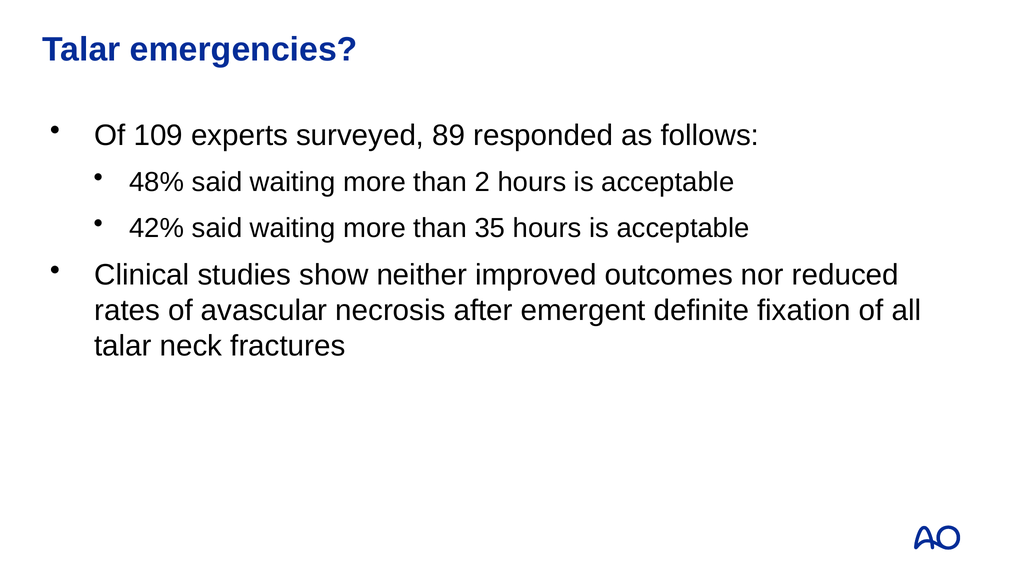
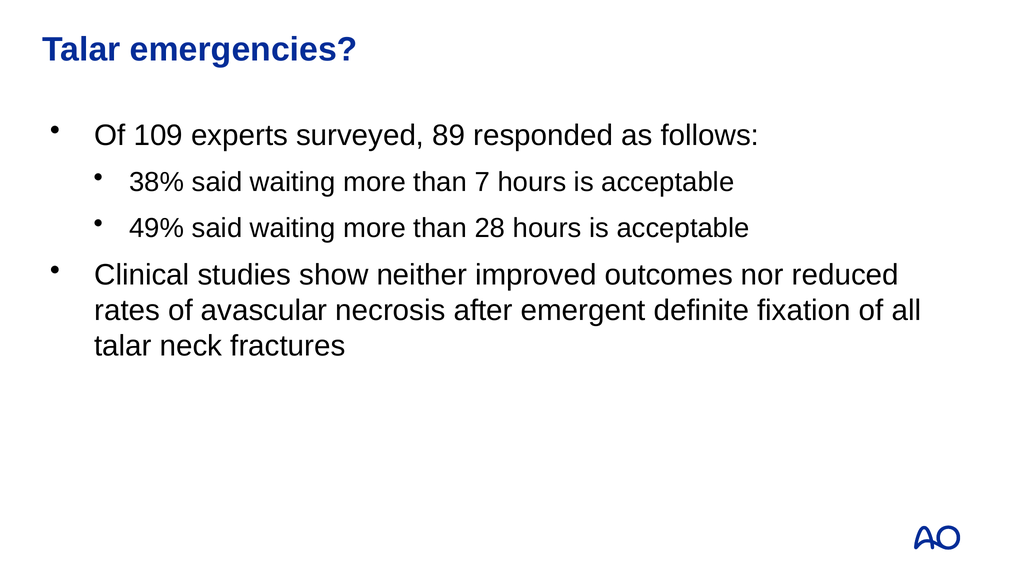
48%: 48% -> 38% (157, 182)
2: 2 -> 7 (482, 182)
42%: 42% -> 49% (157, 228)
35: 35 -> 28 (490, 228)
